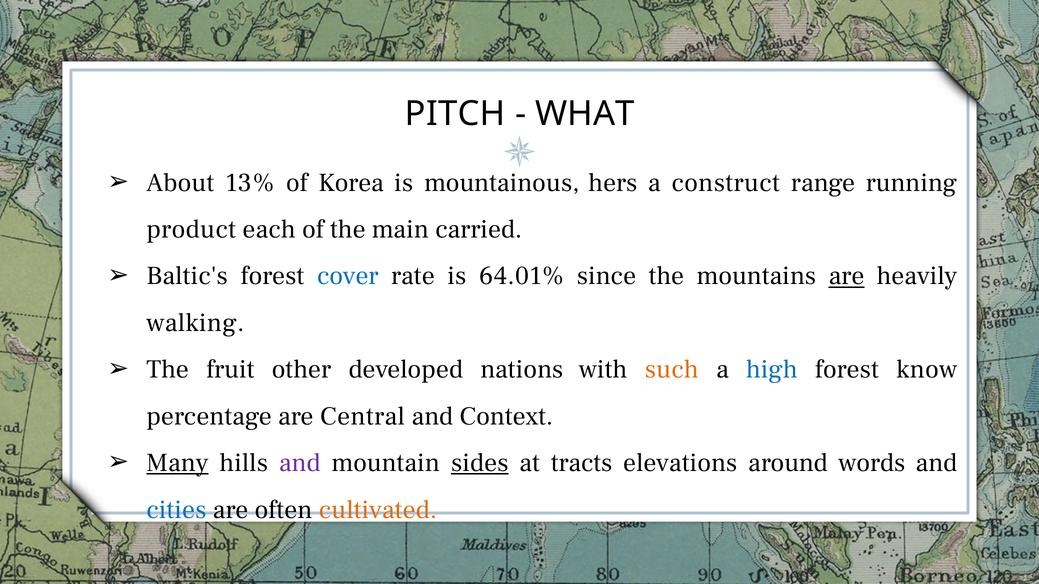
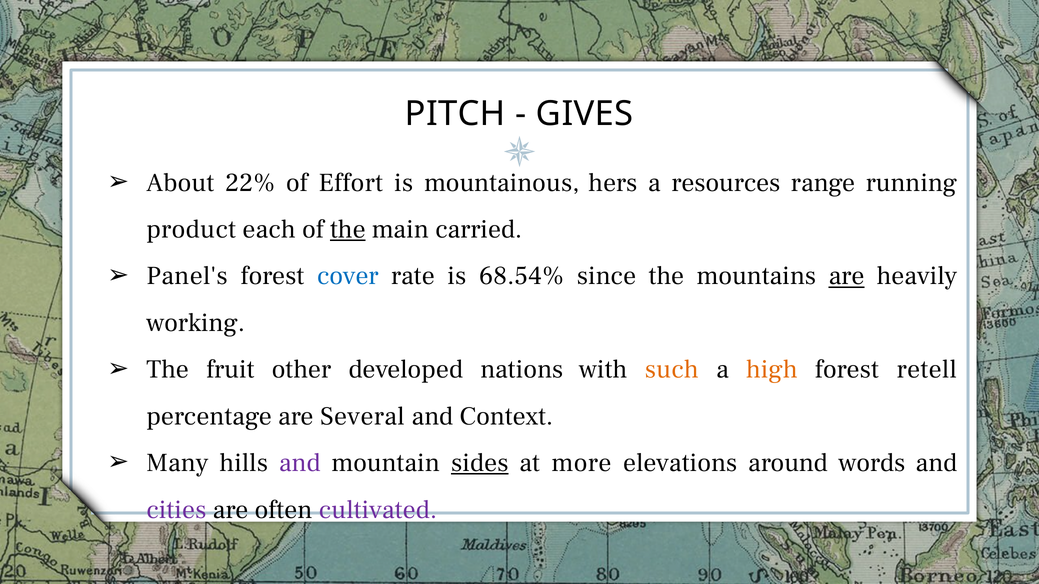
WHAT: WHAT -> GIVES (585, 114)
13%: 13% -> 22% (250, 183)
Korea: Korea -> Effort (351, 183)
construct: construct -> resources (726, 183)
the underline: none -> present (348, 229)
Baltic's: Baltic's -> Panel's (187, 276)
64.01%: 64.01% -> 68.54% (522, 276)
walking: walking -> working (196, 323)
high colour: blue -> orange (772, 370)
know: know -> retell (927, 370)
Central: Central -> Several (362, 416)
Many underline: present -> none (177, 463)
tracts: tracts -> more (581, 463)
cities colour: blue -> purple (176, 510)
cultivated colour: orange -> purple (378, 510)
